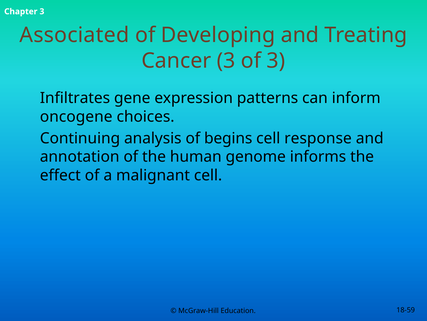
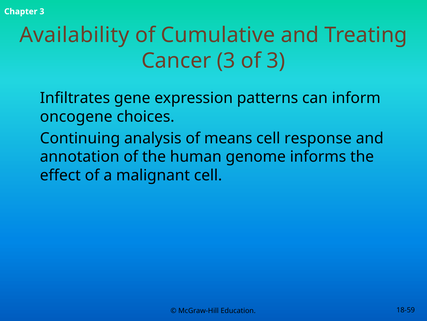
Associated: Associated -> Availability (74, 35)
Developing: Developing -> Cumulative (218, 35)
begins: begins -> means (228, 138)
